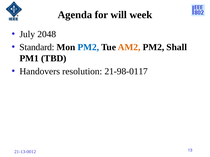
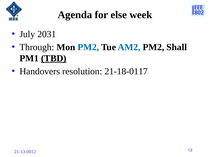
will: will -> else (119, 15)
2048: 2048 -> 2031 (47, 34)
Standard: Standard -> Through (37, 47)
AM2 colour: orange -> blue (129, 47)
TBD underline: none -> present (54, 59)
21-98-0117: 21-98-0117 -> 21-18-0117 (126, 72)
